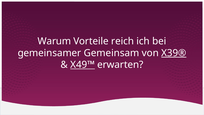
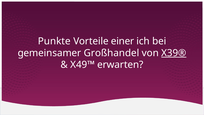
Warum: Warum -> Punkte (54, 41)
reich: reich -> einer (123, 41)
Gemeinsam: Gemeinsam -> Großhandel (111, 53)
X49™ underline: present -> none (83, 65)
